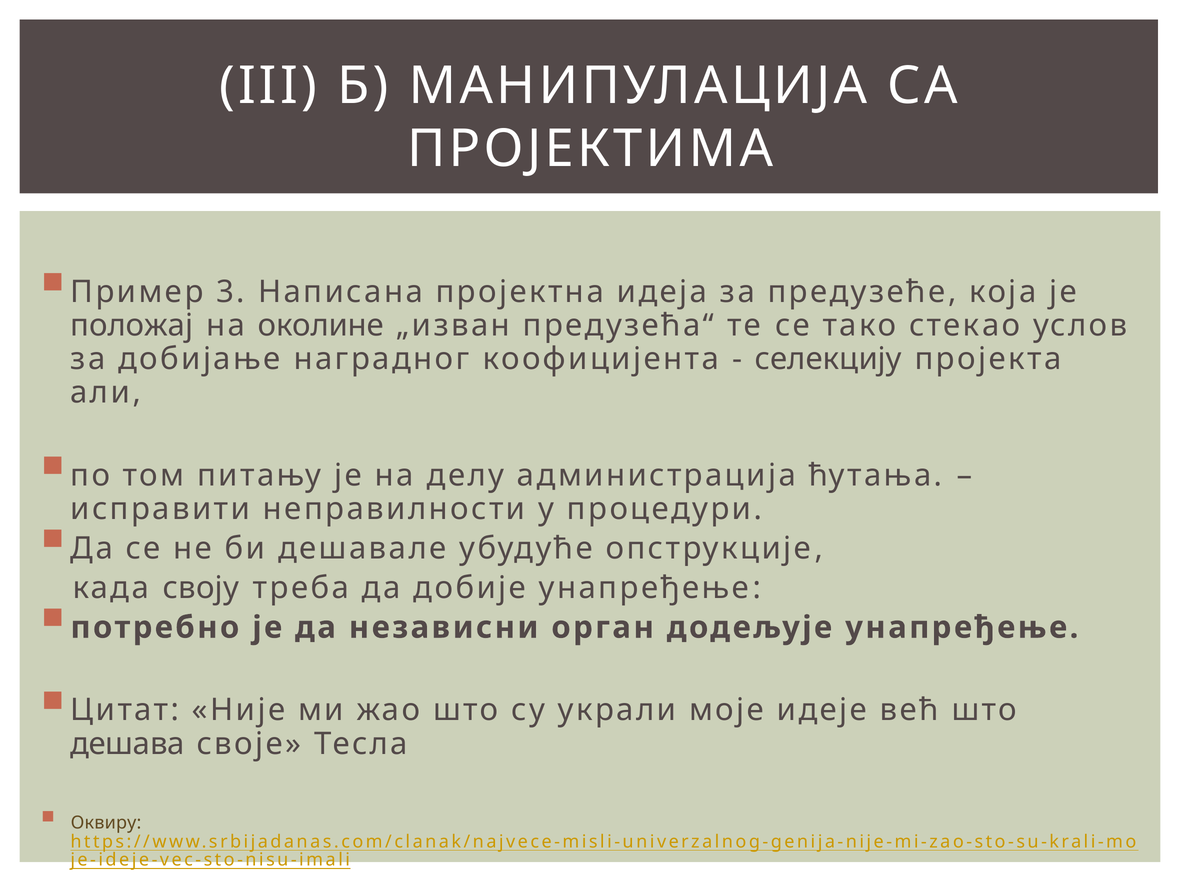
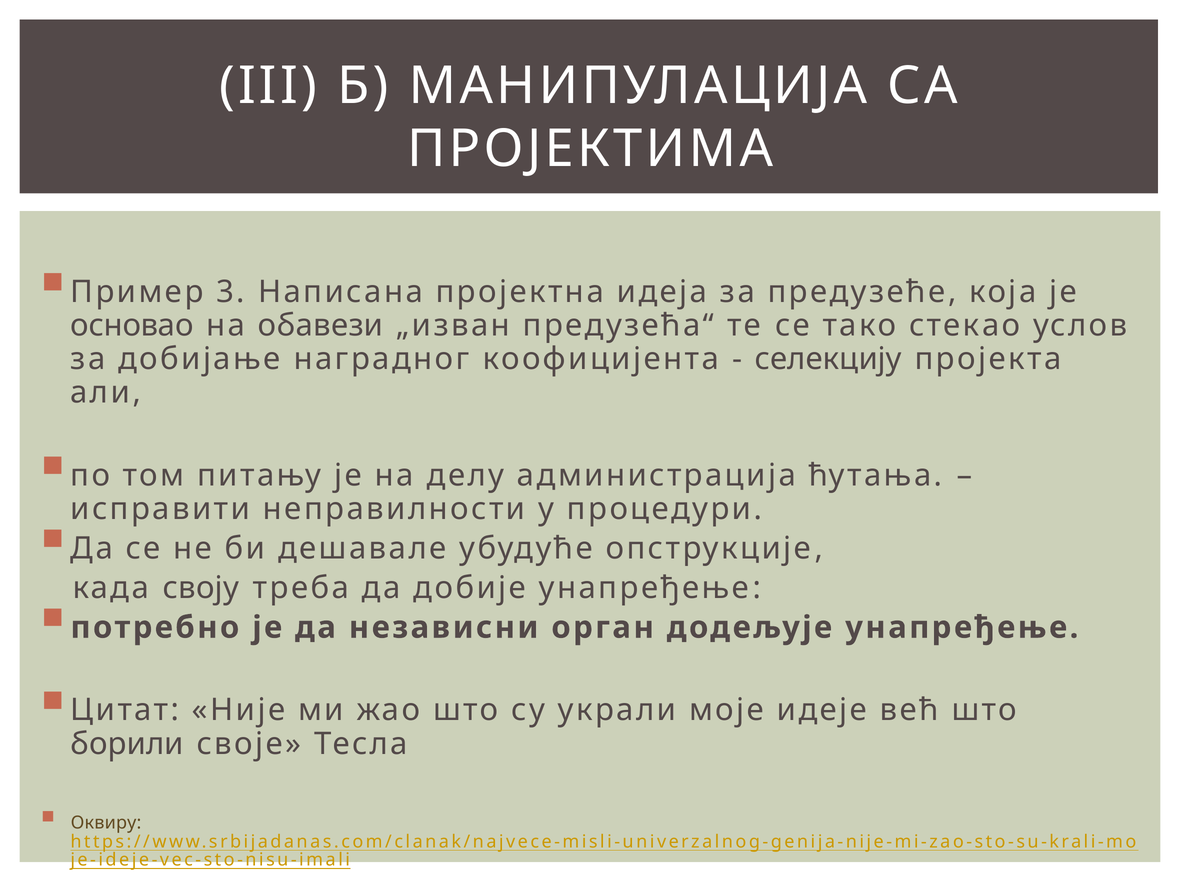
положај: положај -> основао (132, 326)
околине: околине -> обавези (321, 326)
дешава: дешава -> борили (127, 744)
